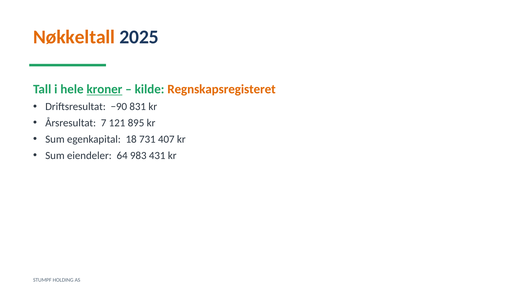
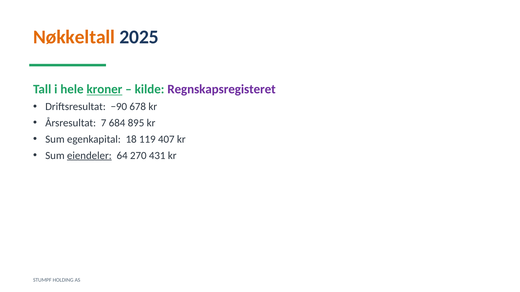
Regnskapsregisteret colour: orange -> purple (222, 90)
831: 831 -> 678 (138, 107)
121: 121 -> 684 (117, 123)
731: 731 -> 119 (147, 139)
eiendeler underline: none -> present (89, 156)
983: 983 -> 270 (138, 156)
